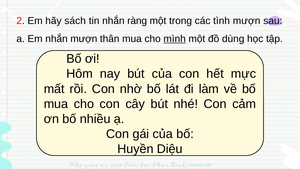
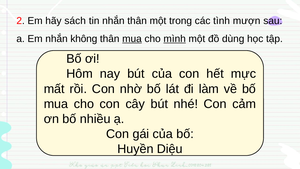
nhắn ràng: ràng -> thân (137, 21)
nhắn mượn: mượn -> không (84, 39)
mua underline: none -> present (132, 39)
